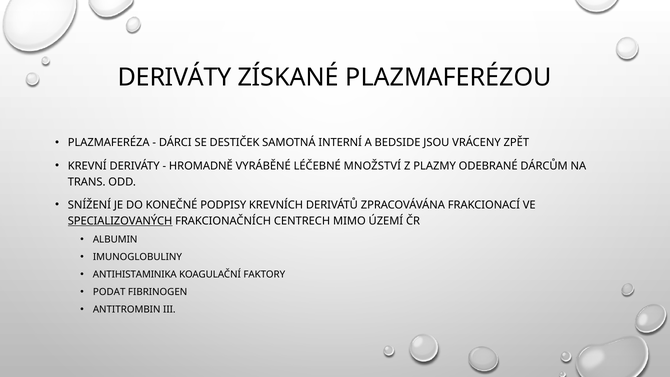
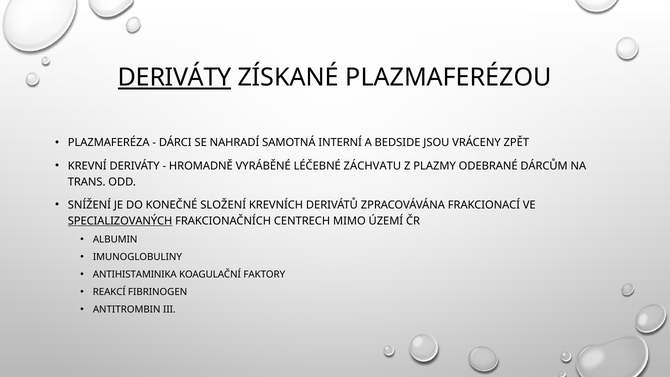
DERIVÁTY underline: none -> present (175, 78)
DESTIČEK: DESTIČEK -> NAHRADÍ (235, 143)
MNOŽSTVÍ: MNOŽSTVÍ -> ZÁCHVATU (372, 166)
PODPISY: PODPISY -> SLOŽENÍ (223, 205)
PODAT: PODAT -> REAKCÍ (109, 292)
